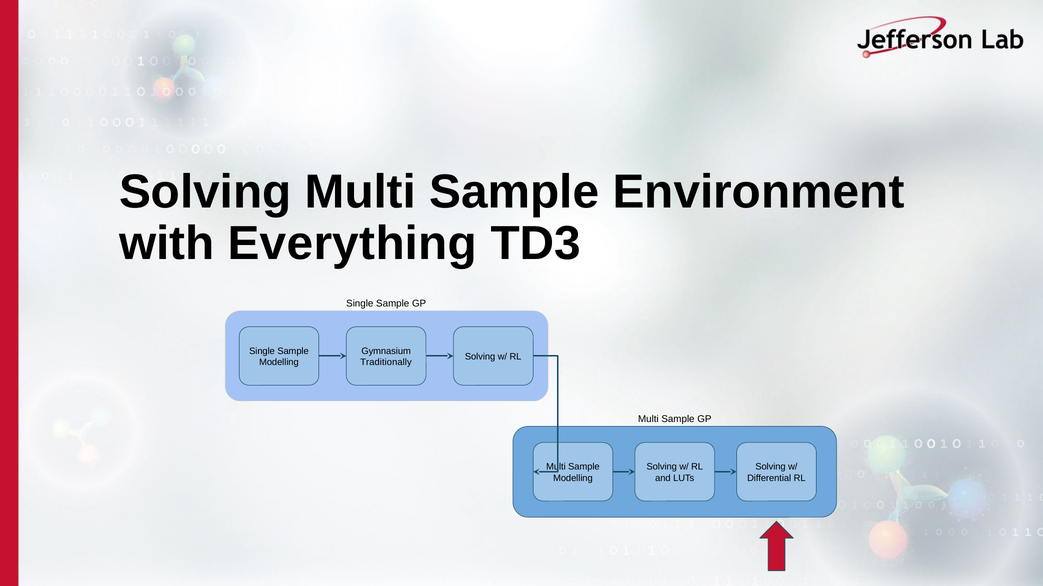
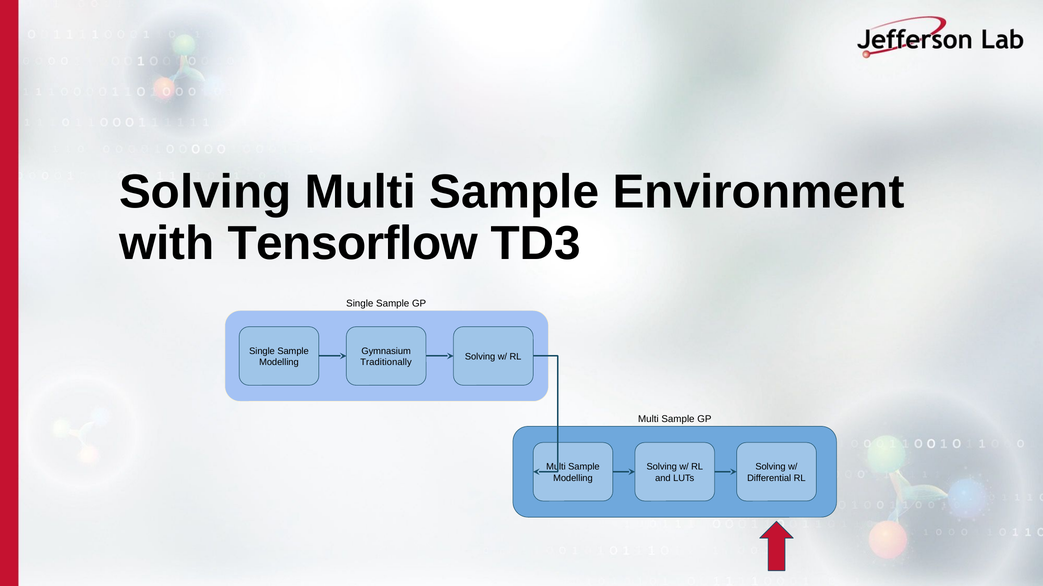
Everything: Everything -> Tensorflow (353, 244)
